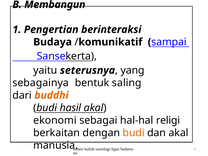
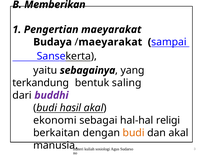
Membangun: Membangun -> Memberikan (55, 5)
Pengertian berinteraksi: berinteraksi -> maeyarakat (111, 30)
komunikatif: komunikatif -> maeyarakat (110, 42)
seterusnya: seterusnya -> sebagainya (88, 70)
sebagainya: sebagainya -> terkandung (41, 83)
buddhi colour: orange -> purple (51, 95)
